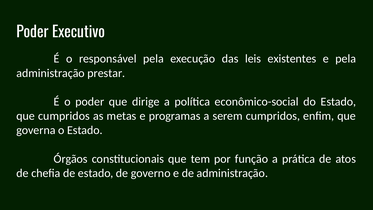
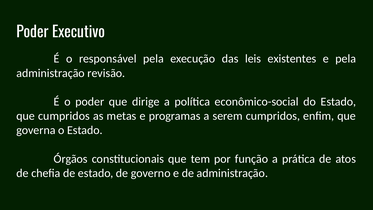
prestar: prestar -> revisão (106, 73)
